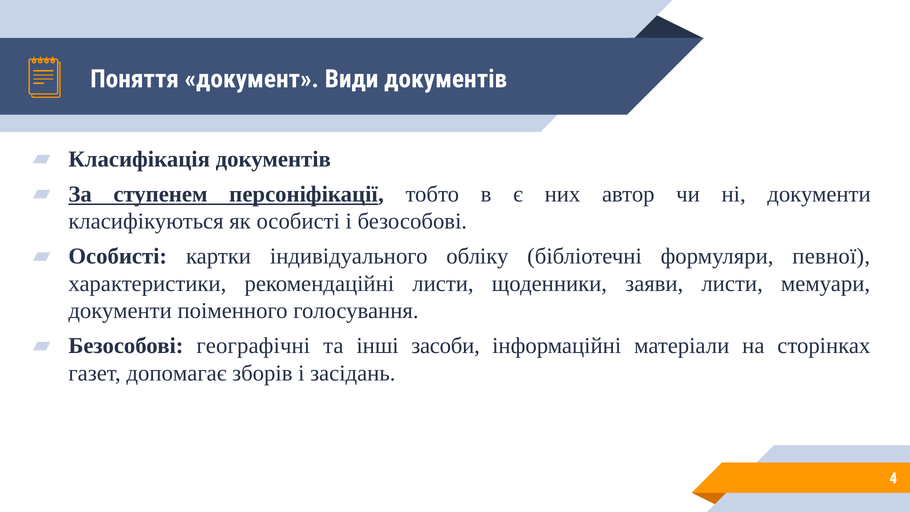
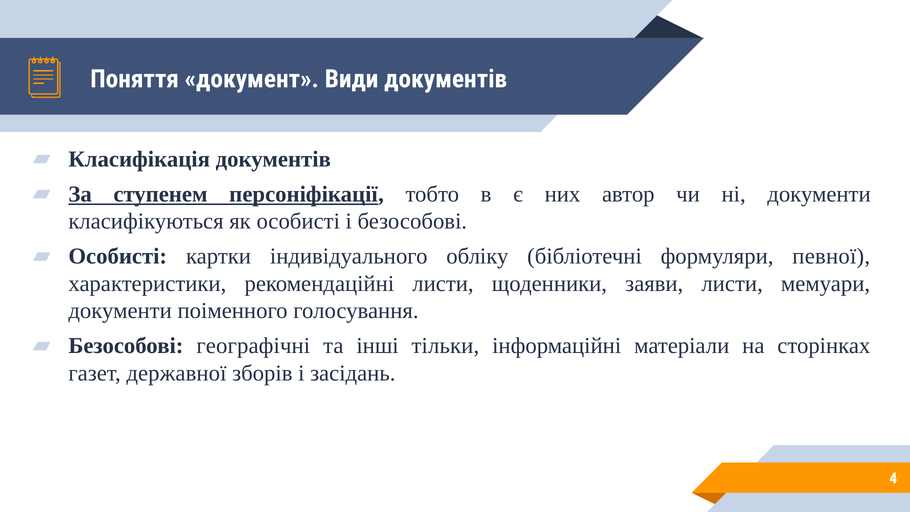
засоби: засоби -> тільки (445, 346)
допомагає: допомагає -> державної (176, 373)
